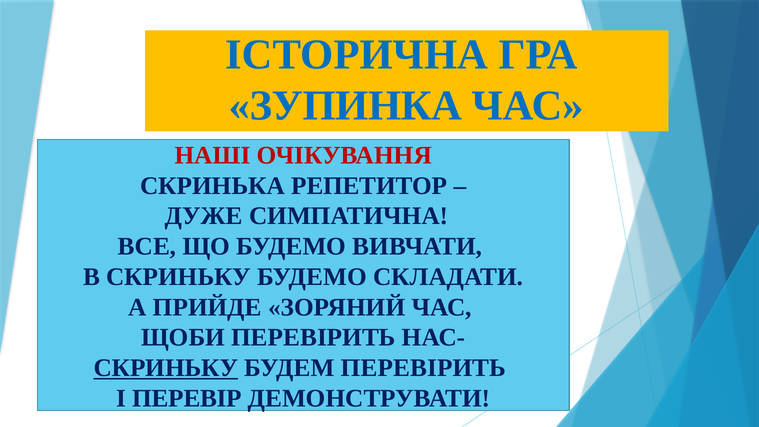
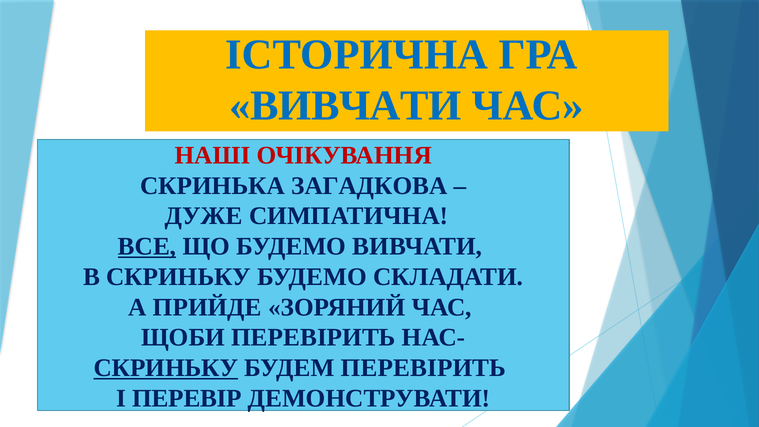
ЗУПИНКА: ЗУПИНКА -> ВИВЧАТИ (345, 106)
РЕПЕТИТОР: РЕПЕТИТОР -> ЗАГАДКОВА (369, 186)
ВСЕ underline: none -> present (147, 246)
